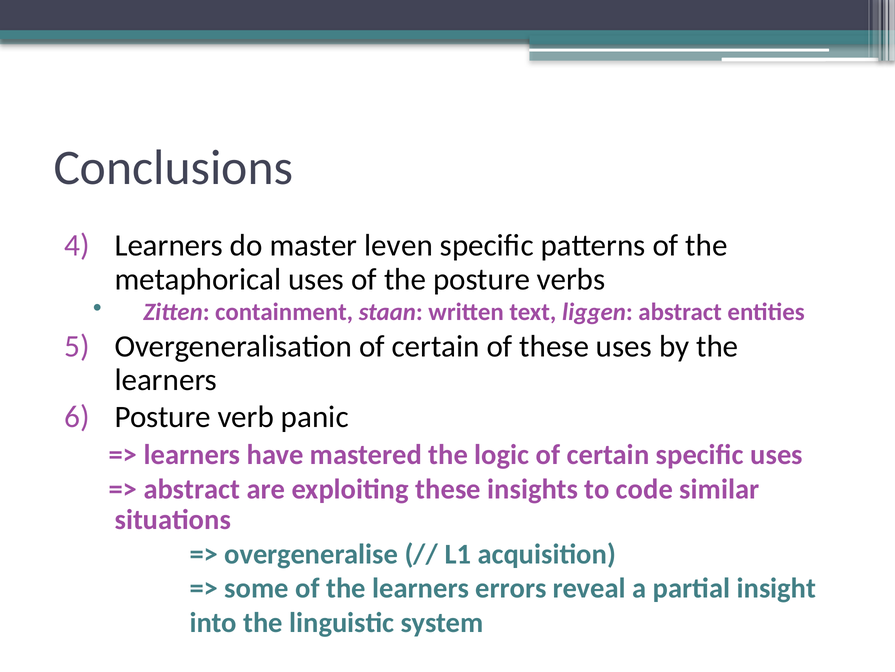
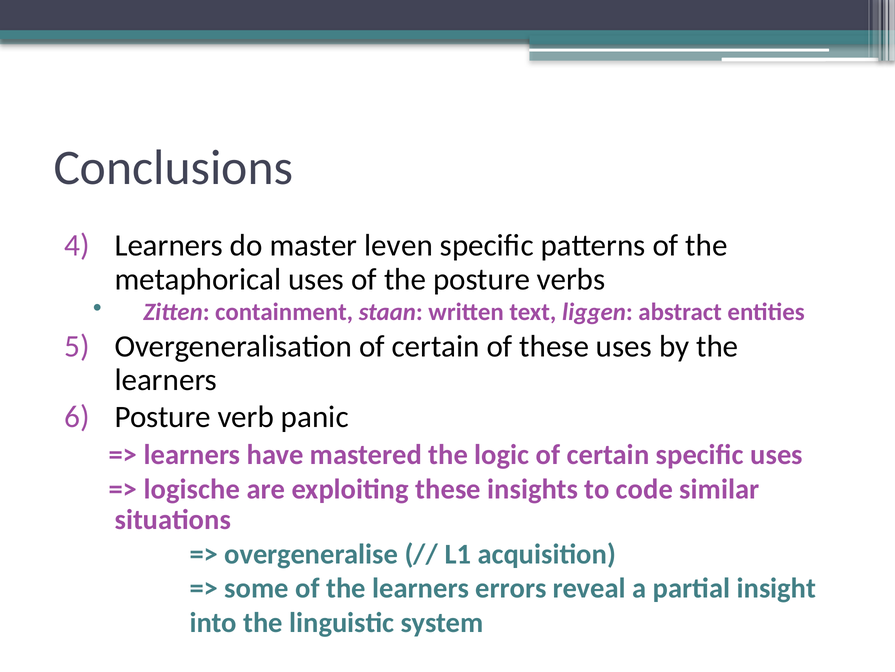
abstract: abstract -> logische (192, 489)
